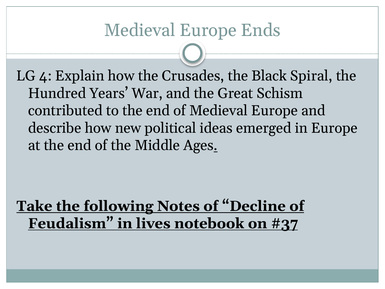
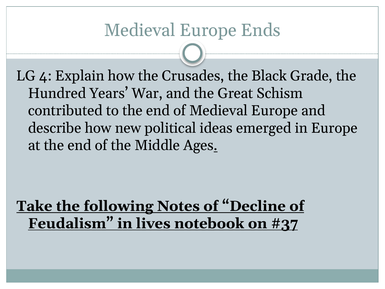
Spiral: Spiral -> Grade (311, 76)
